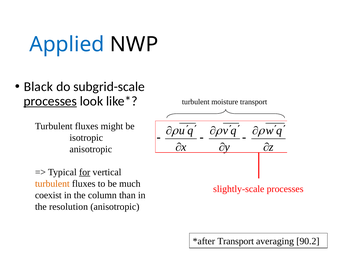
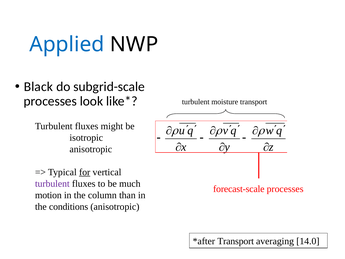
processes underline: present -> none (50, 101)
turbulent colour: orange -> purple (52, 184)
slightly-scale: slightly-scale -> forecast-scale (239, 189)
coexist: coexist -> motion (48, 195)
resolution: resolution -> conditions (69, 207)
90.2: 90.2 -> 14.0 (308, 241)
